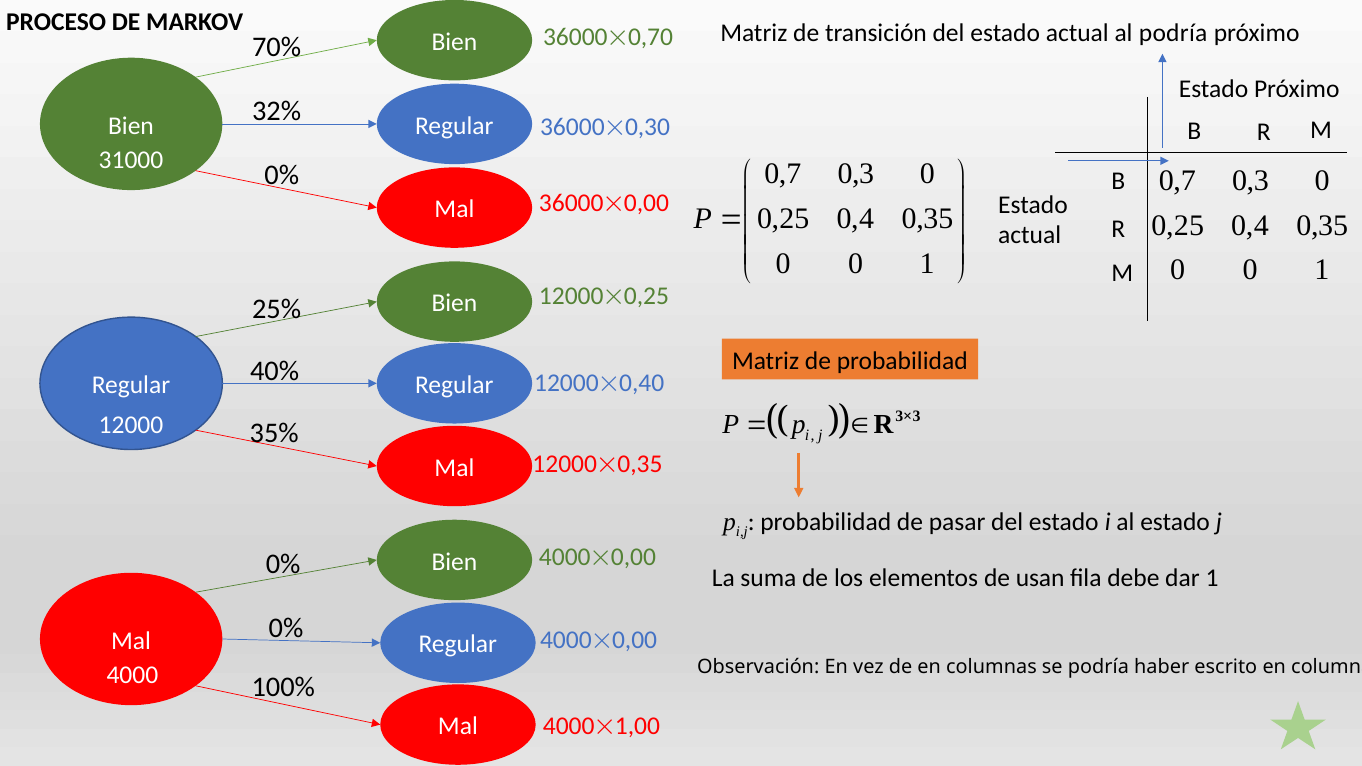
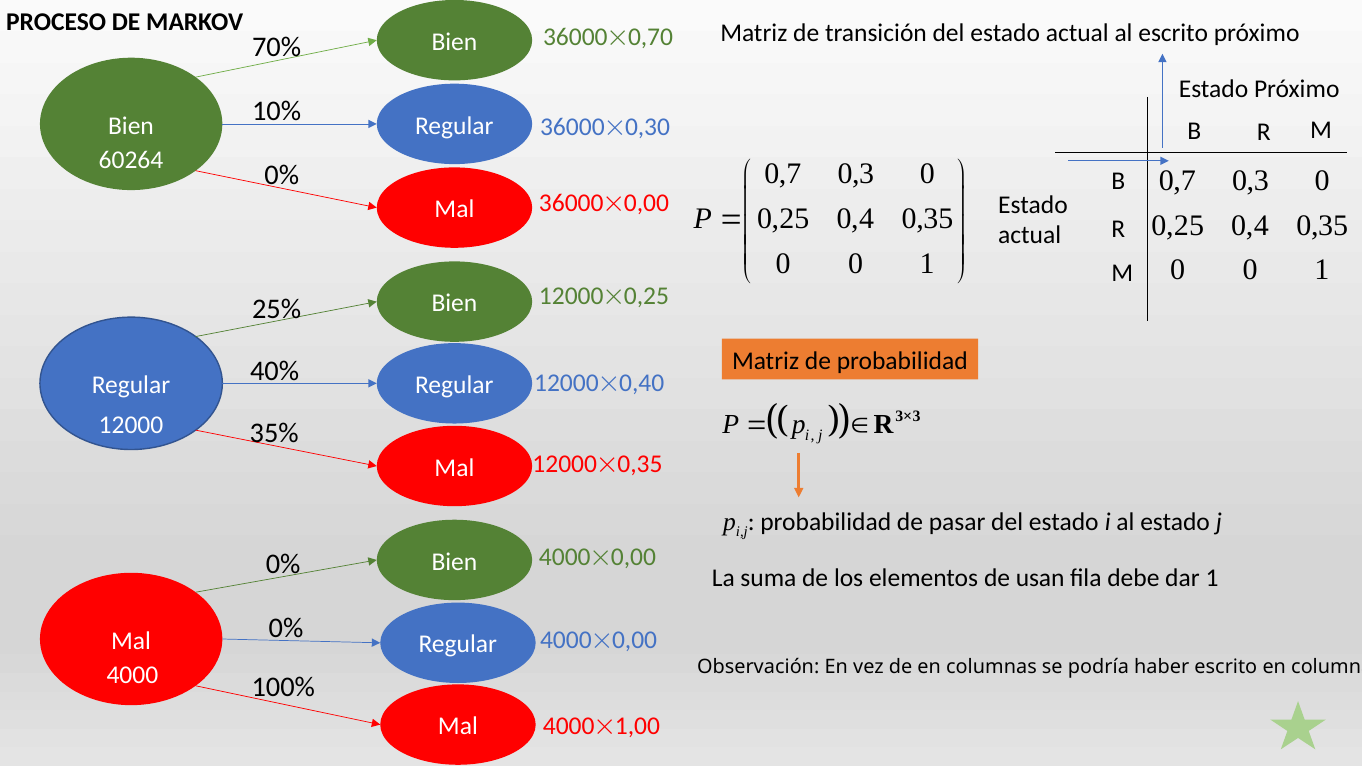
al podría: podría -> escrito (1173, 33)
32%: 32% -> 10% (277, 111)
31000: 31000 -> 60264 (131, 160)
